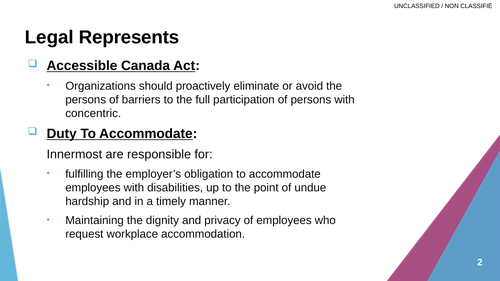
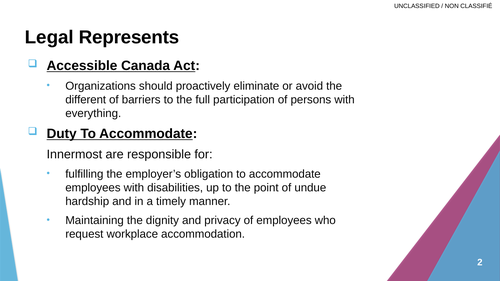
persons: persons -> different (86, 100)
concentric: concentric -> everything (93, 113)
